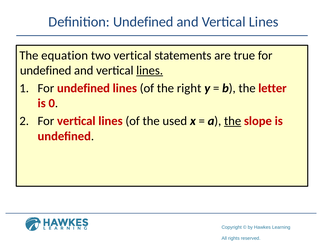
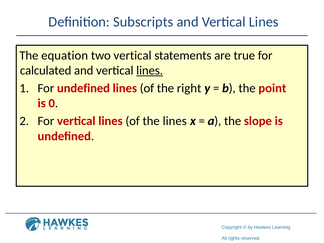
Definition Undefined: Undefined -> Subscripts (143, 22)
undefined: undefined -> calculated (46, 71)
letter: letter -> point (272, 88)
the used: used -> lines (175, 121)
the underline: present -> none (233, 121)
